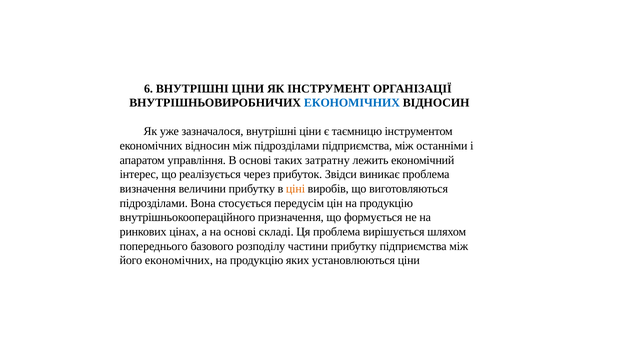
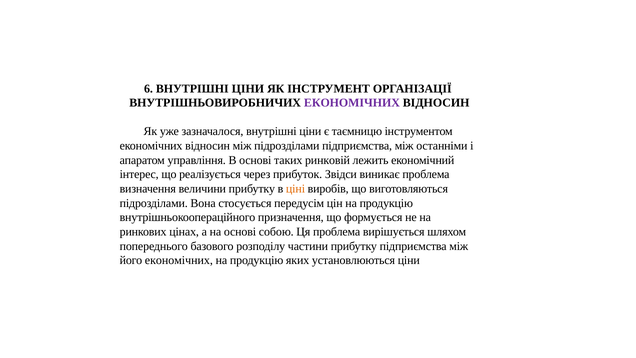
ЕКОНОМІЧНИХ colour: blue -> purple (352, 103)
затратну: затратну -> ринковій (328, 160)
складі: складі -> собою (276, 232)
